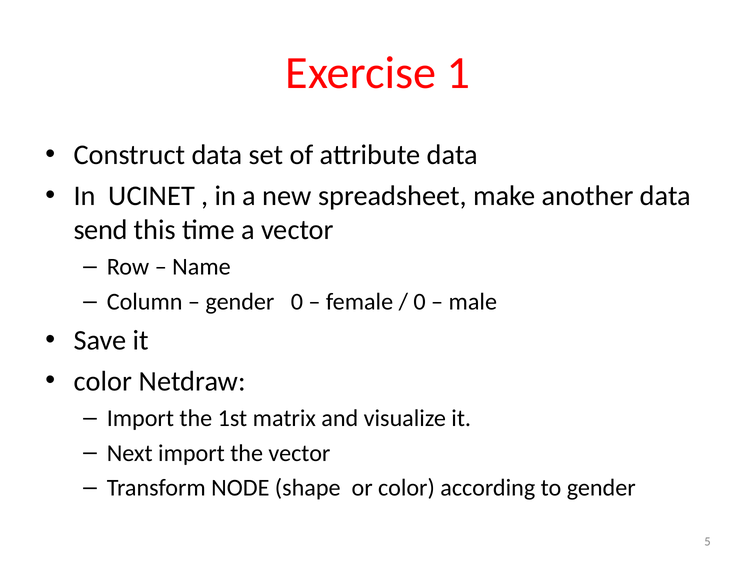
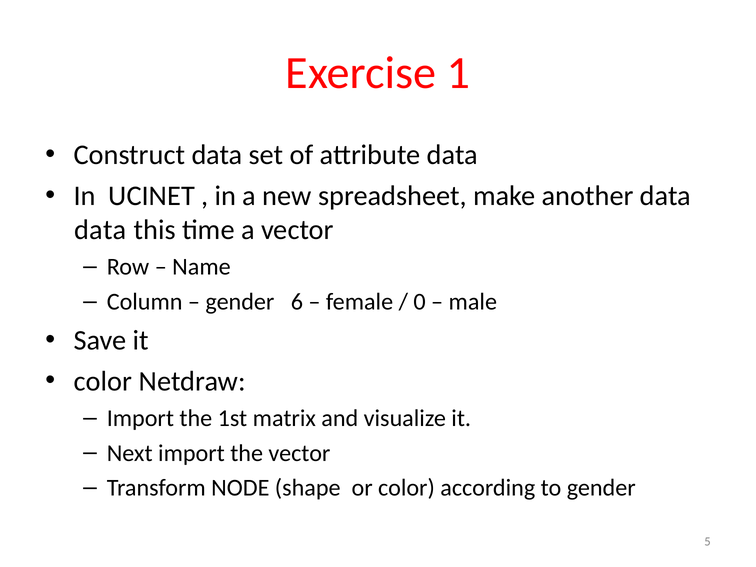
send: send -> data (100, 230)
gender 0: 0 -> 6 (297, 302)
